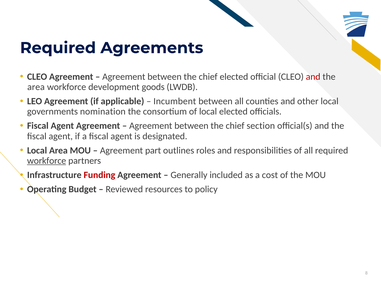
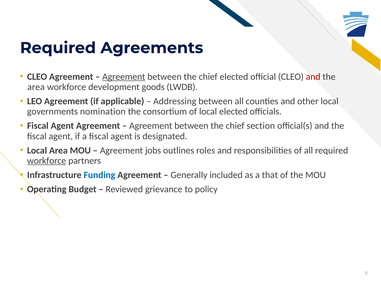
Agreement underline: none -> present (124, 77)
Incumbent: Incumbent -> Addressing (175, 101)
part: part -> jobs (153, 150)
Funding colour: red -> blue (99, 175)
cost: cost -> that (270, 175)
resources: resources -> grievance (164, 189)
